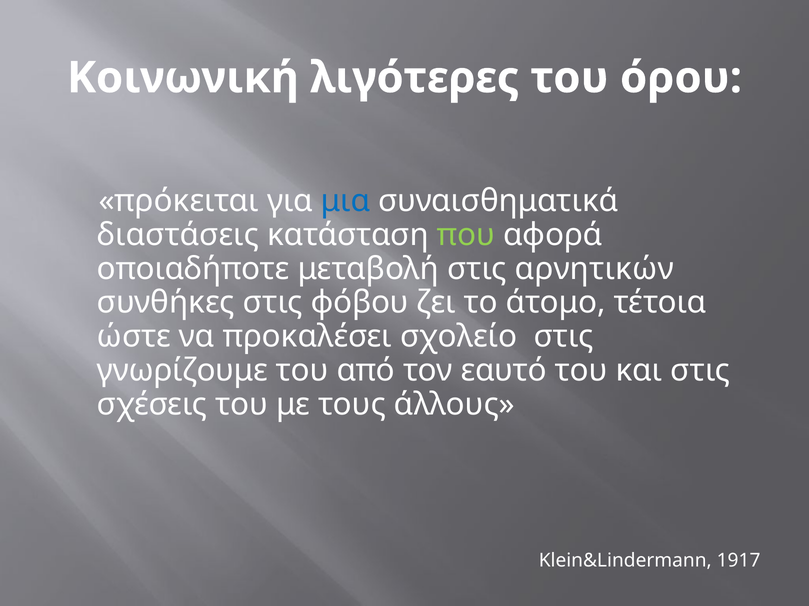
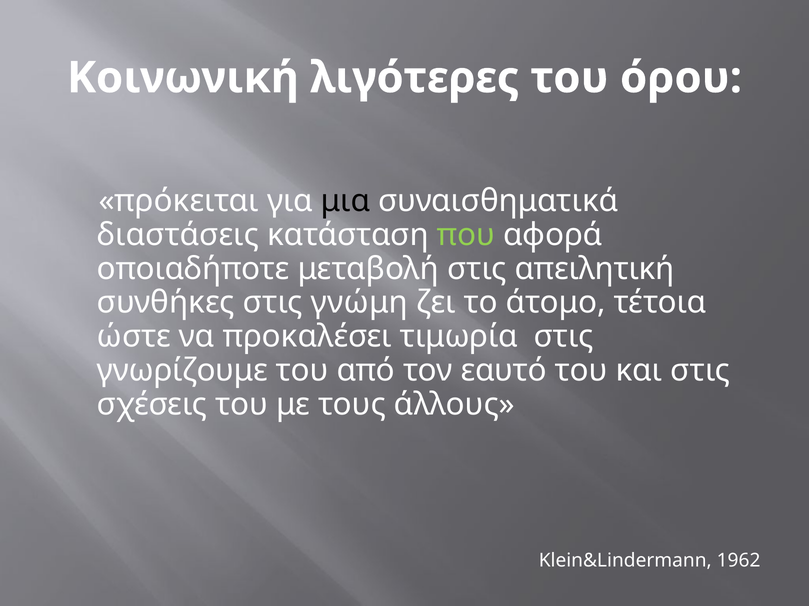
μια colour: blue -> black (345, 201)
αρνητικών: αρνητικών -> απειλητική (595, 269)
φόβου: φόβου -> γνώμη (359, 303)
σχολείο: σχολείο -> τιμωρία (459, 337)
1917: 1917 -> 1962 (739, 561)
